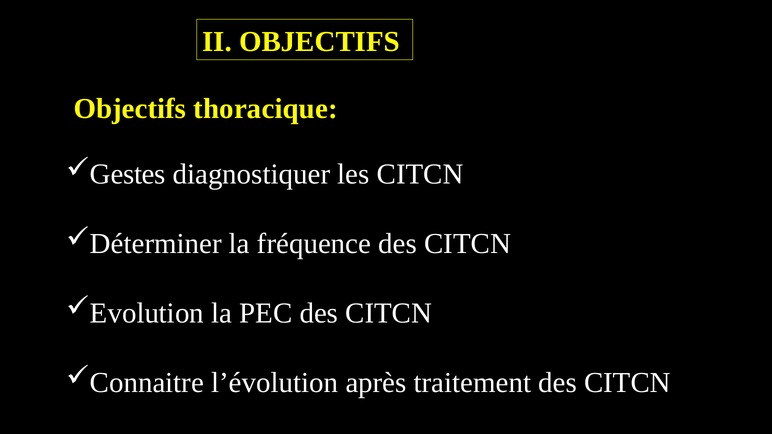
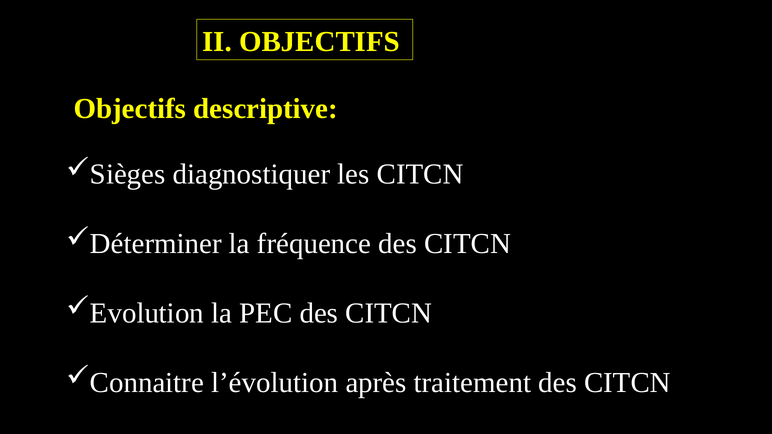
thoracique: thoracique -> descriptive (266, 109)
Gestes: Gestes -> Sièges (128, 174)
